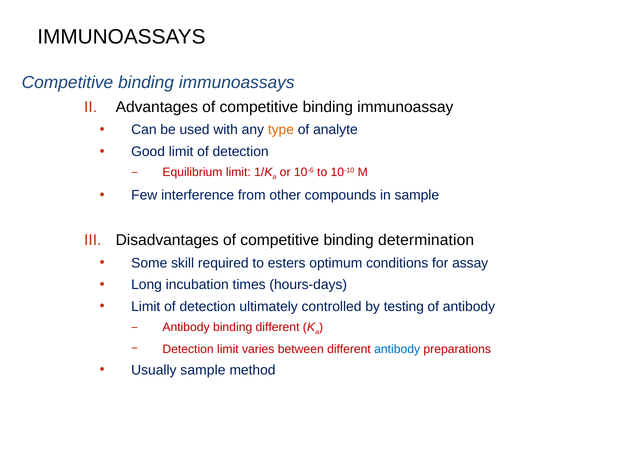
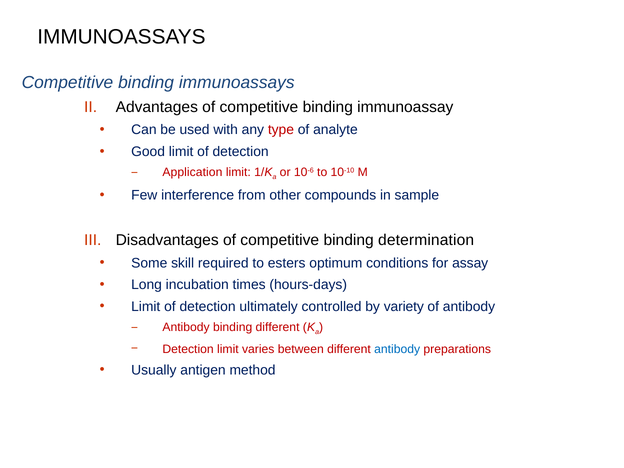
type colour: orange -> red (281, 130)
Equilibrium: Equilibrium -> Application (192, 172)
testing: testing -> variety (404, 307)
Usually sample: sample -> antigen (203, 370)
